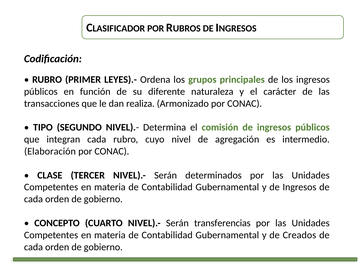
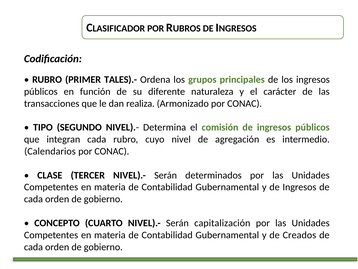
LEYES).-: LEYES).- -> TALES).- (121, 79)
Elaboración: Elaboración -> Calendarios (50, 151)
transferencias: transferencias -> capitalización (222, 223)
